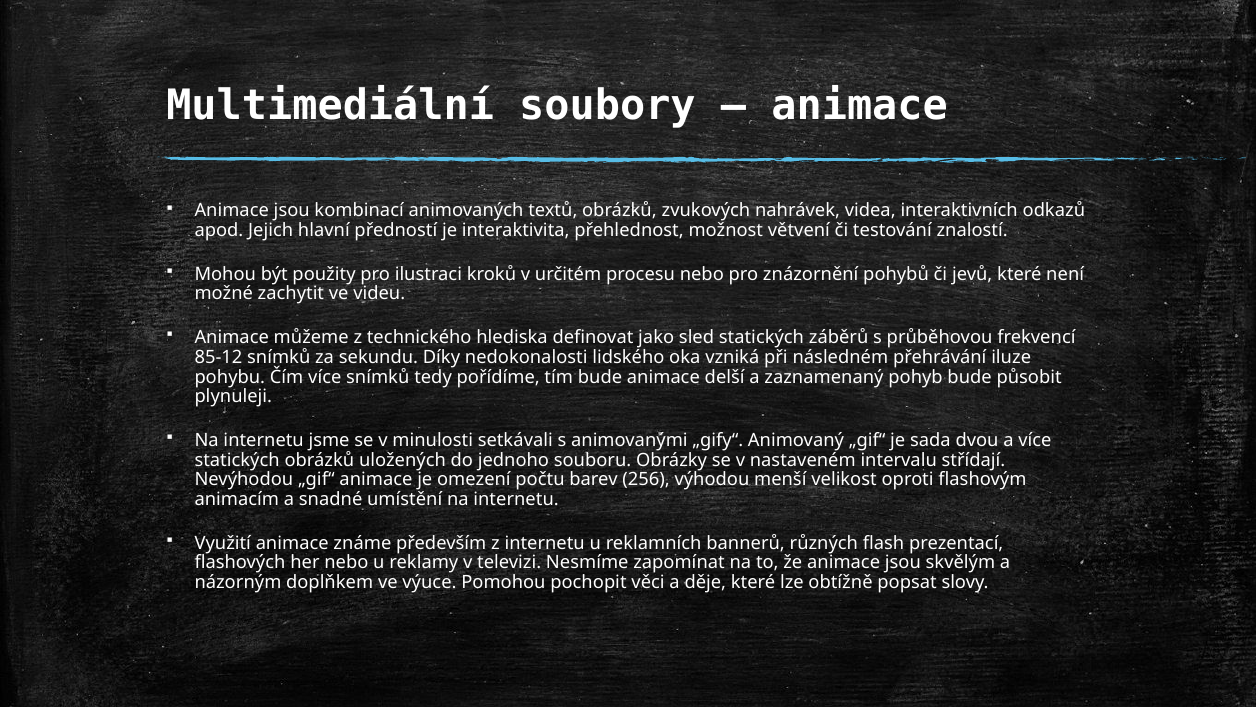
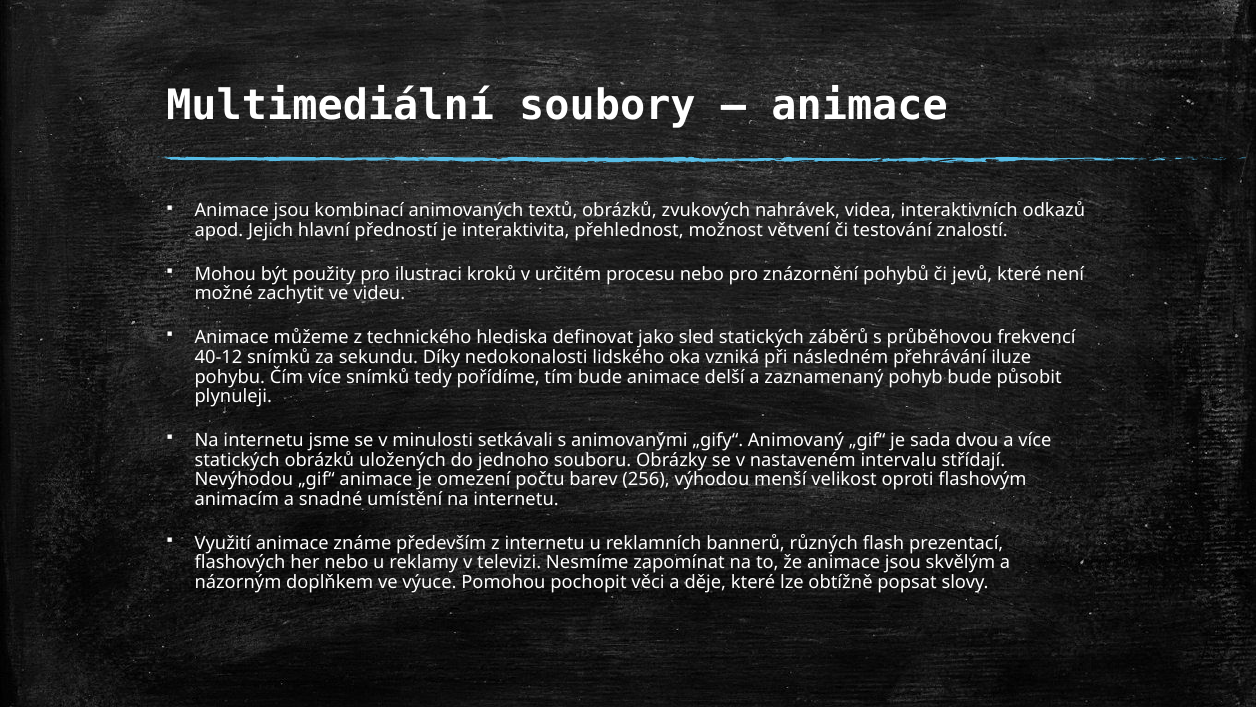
85-12: 85-12 -> 40-12 (218, 357)
